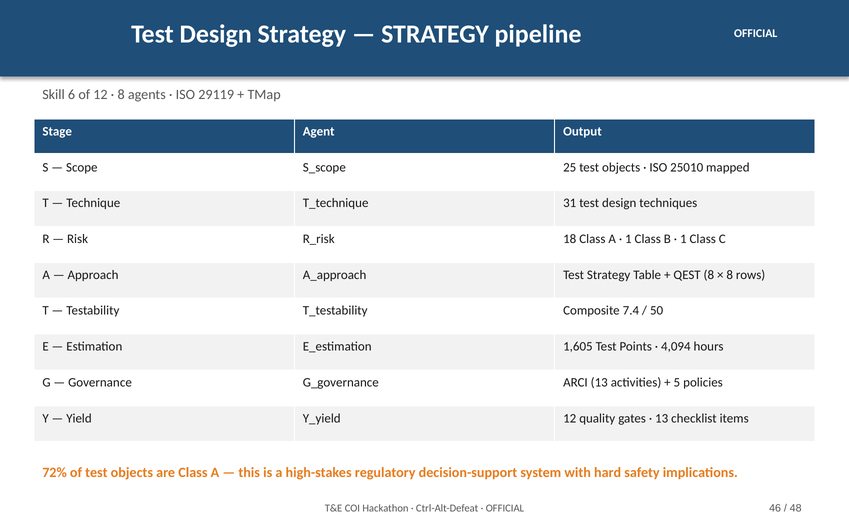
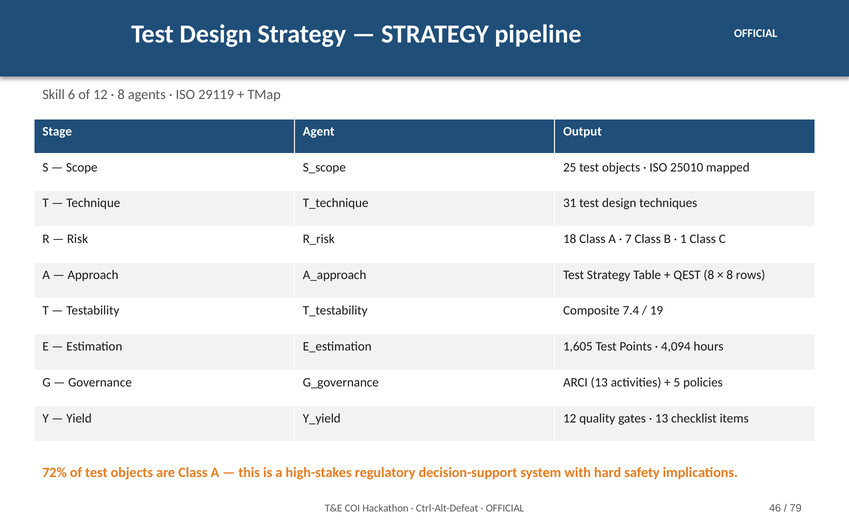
1: 1 -> 7 (628, 239)
50: 50 -> 19 (657, 310)
48: 48 -> 79 (796, 508)
